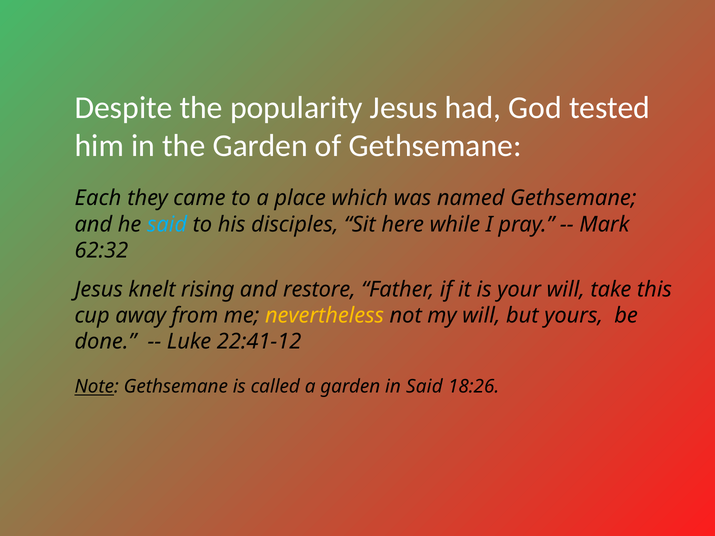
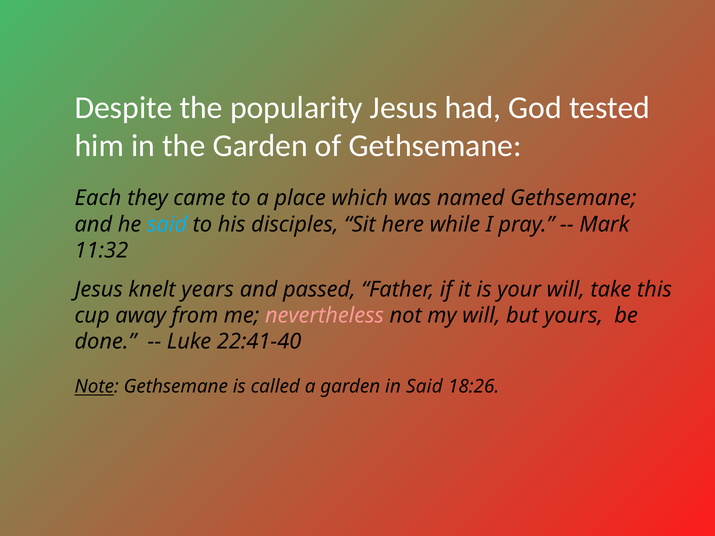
62:32: 62:32 -> 11:32 (101, 251)
rising: rising -> years (208, 290)
restore: restore -> passed (319, 290)
nevertheless colour: yellow -> pink (324, 316)
22:41-12: 22:41-12 -> 22:41-40 (259, 342)
